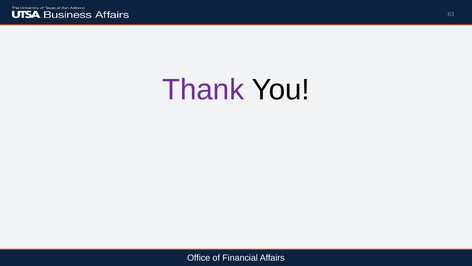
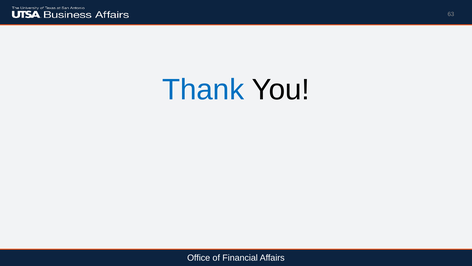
Thank colour: purple -> blue (203, 89)
